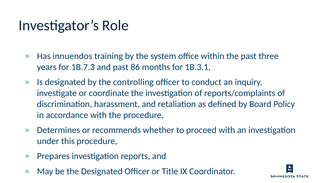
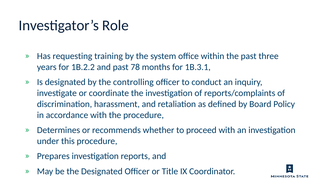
innuendos: innuendos -> requesting (72, 56)
1B.7.3: 1B.7.3 -> 1B.2.2 (83, 67)
86: 86 -> 78 (135, 67)
